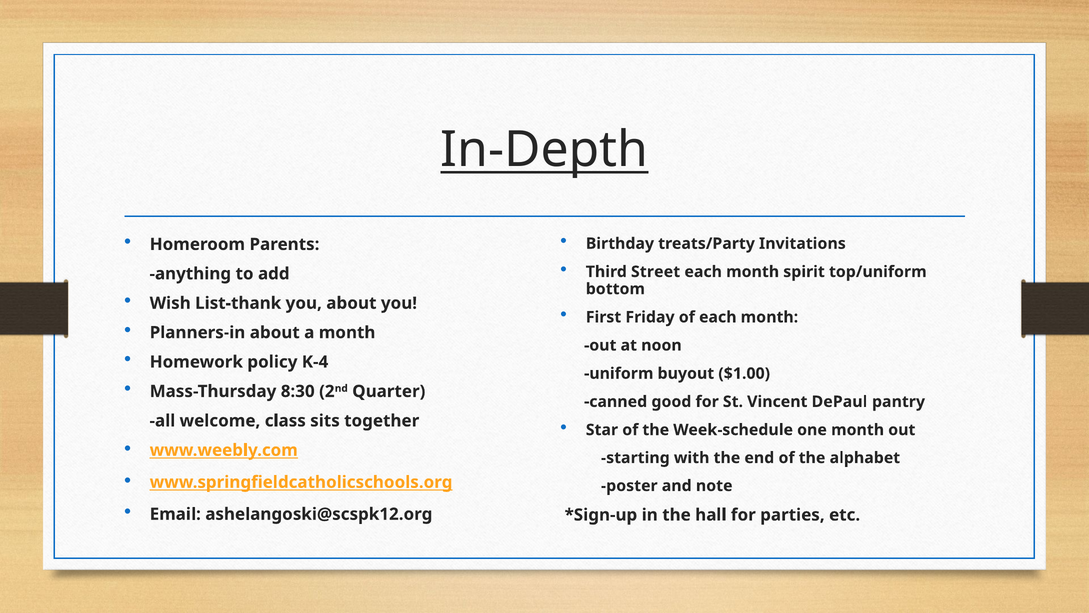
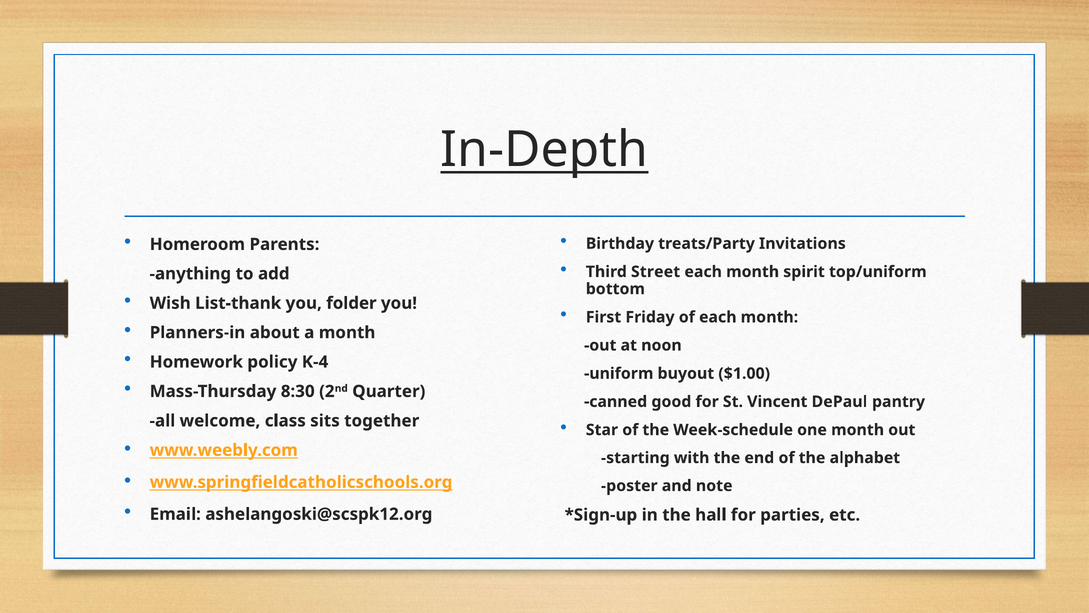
you about: about -> folder (351, 303)
